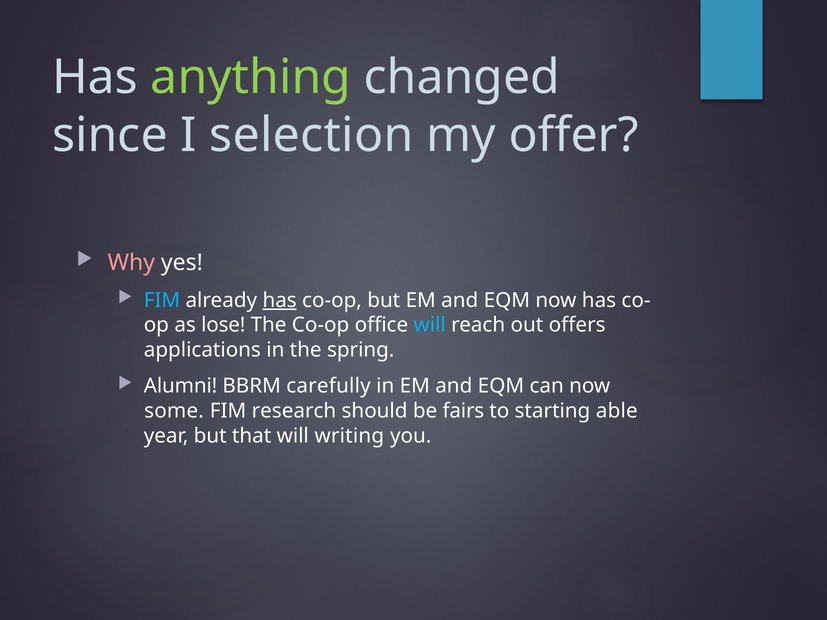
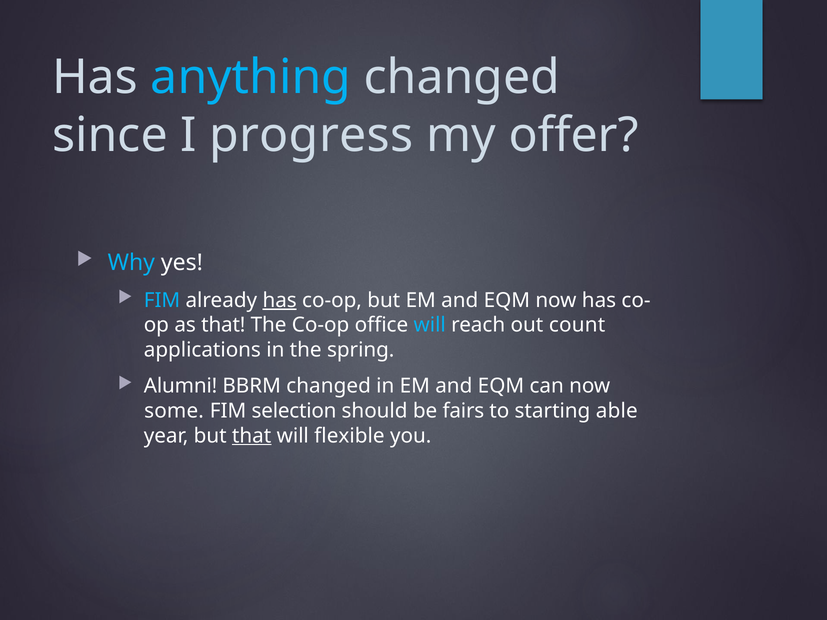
anything colour: light green -> light blue (251, 77)
selection: selection -> progress (311, 135)
Why colour: pink -> light blue (131, 263)
as lose: lose -> that (223, 325)
offers: offers -> count (577, 325)
BBRM carefully: carefully -> changed (329, 386)
research: research -> selection (294, 411)
that underline: none -> present (252, 436)
writing: writing -> flexible (349, 436)
